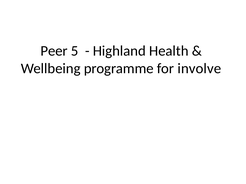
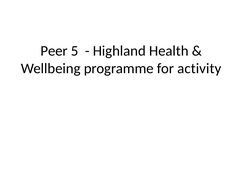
involve: involve -> activity (199, 69)
